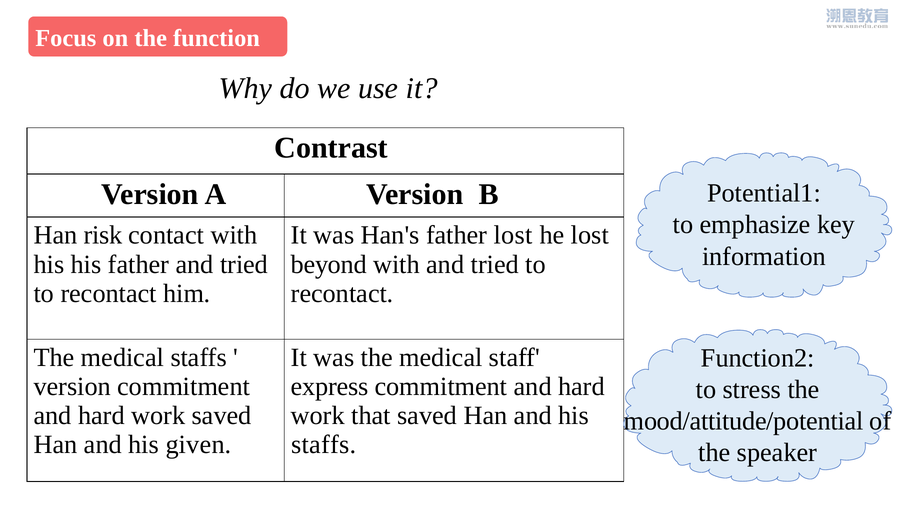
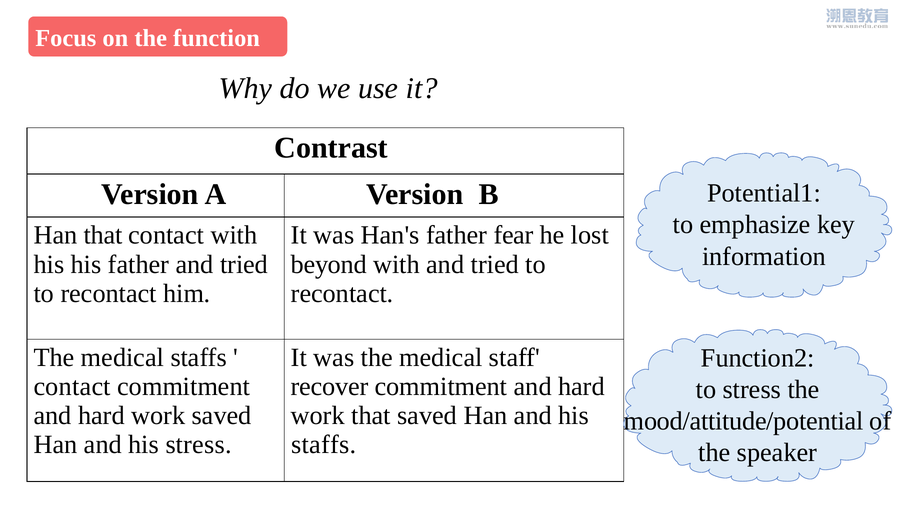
Han risk: risk -> that (103, 235)
father lost: lost -> fear (514, 235)
version: version -> contact (72, 387)
express: express -> recover (330, 387)
his given: given -> stress (199, 445)
